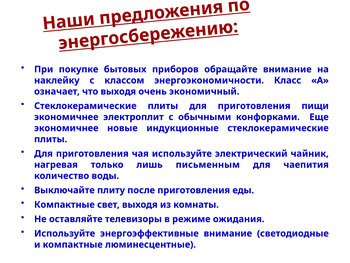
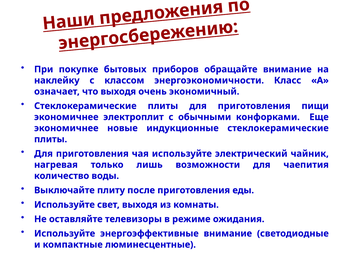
письменным: письменным -> возможности (208, 164)
Компактные: Компактные -> Используйте (64, 204)
